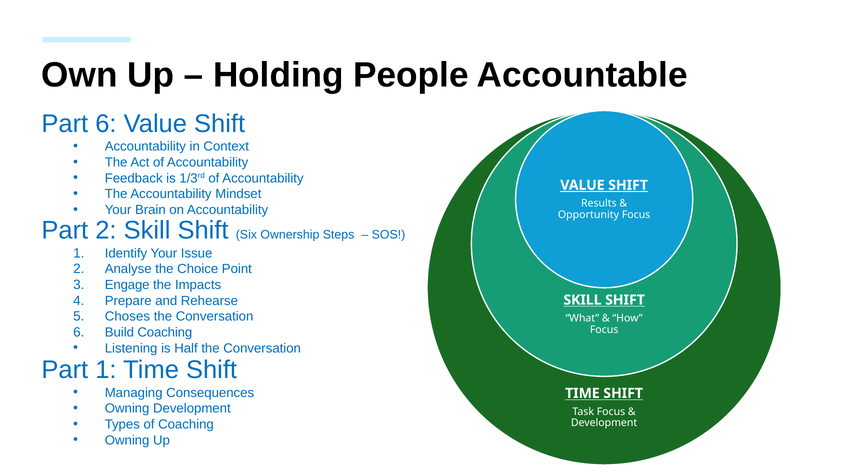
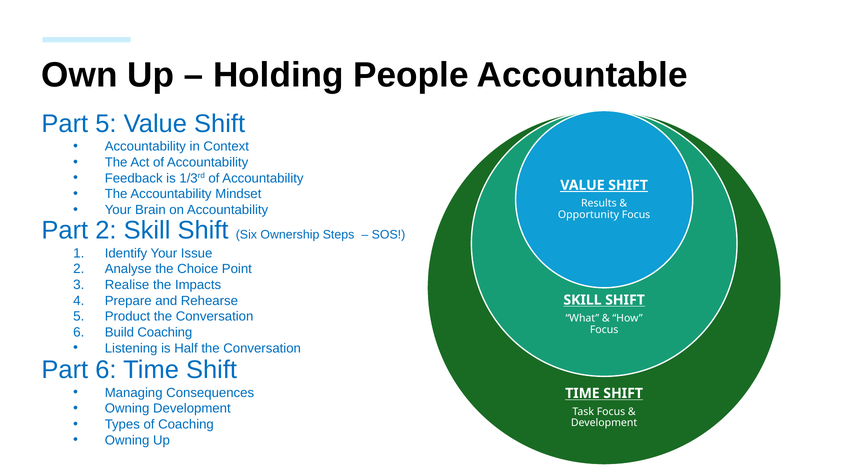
Part 6: 6 -> 5 (106, 124)
Engage: Engage -> Realise (127, 285)
Choses: Choses -> Product (127, 316)
Part 1: 1 -> 6 (106, 370)
